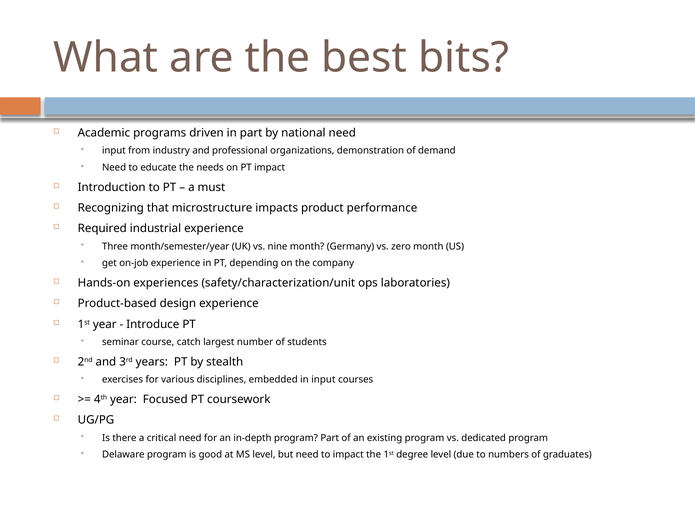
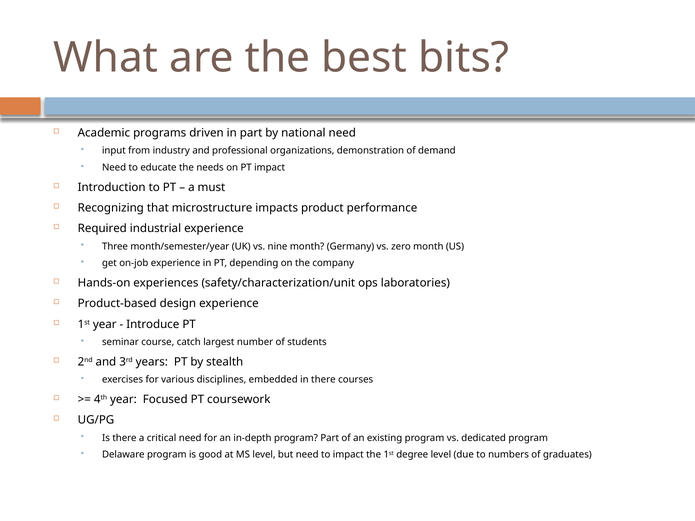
in input: input -> there (323, 380)
